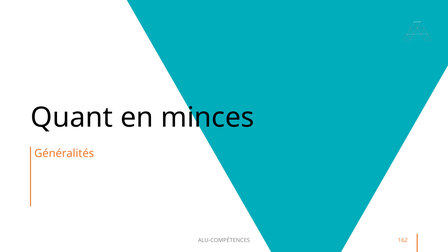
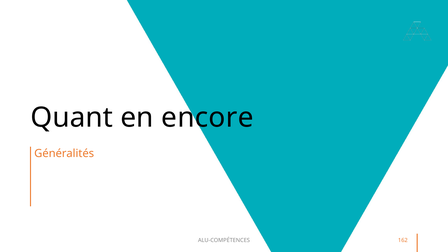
minces: minces -> encore (207, 118)
